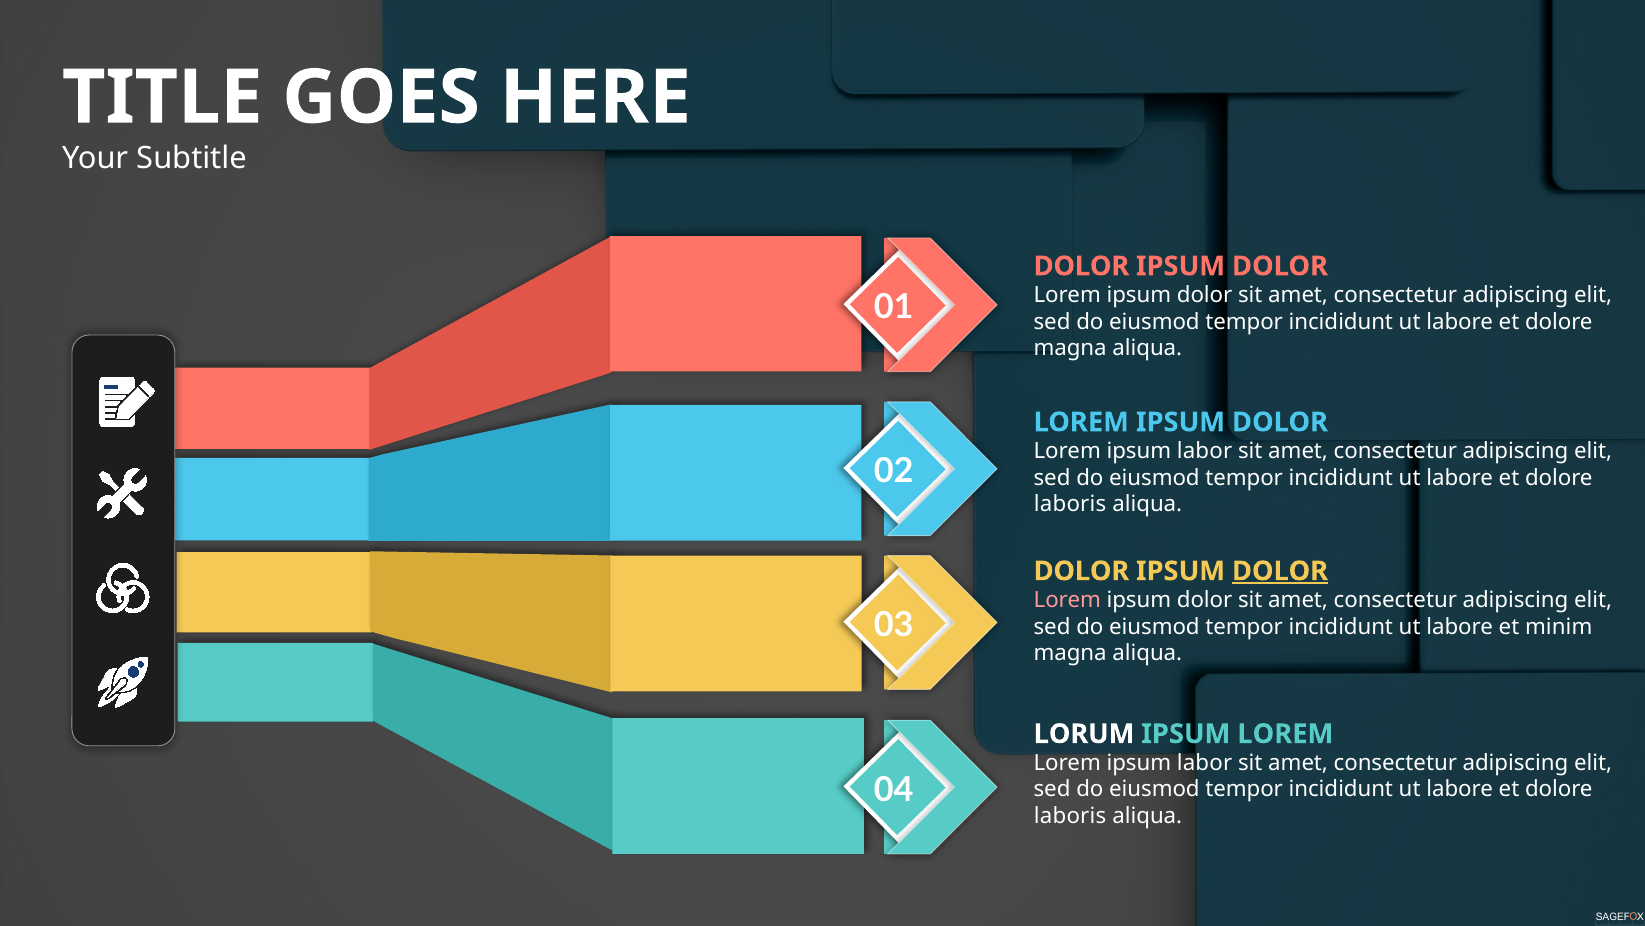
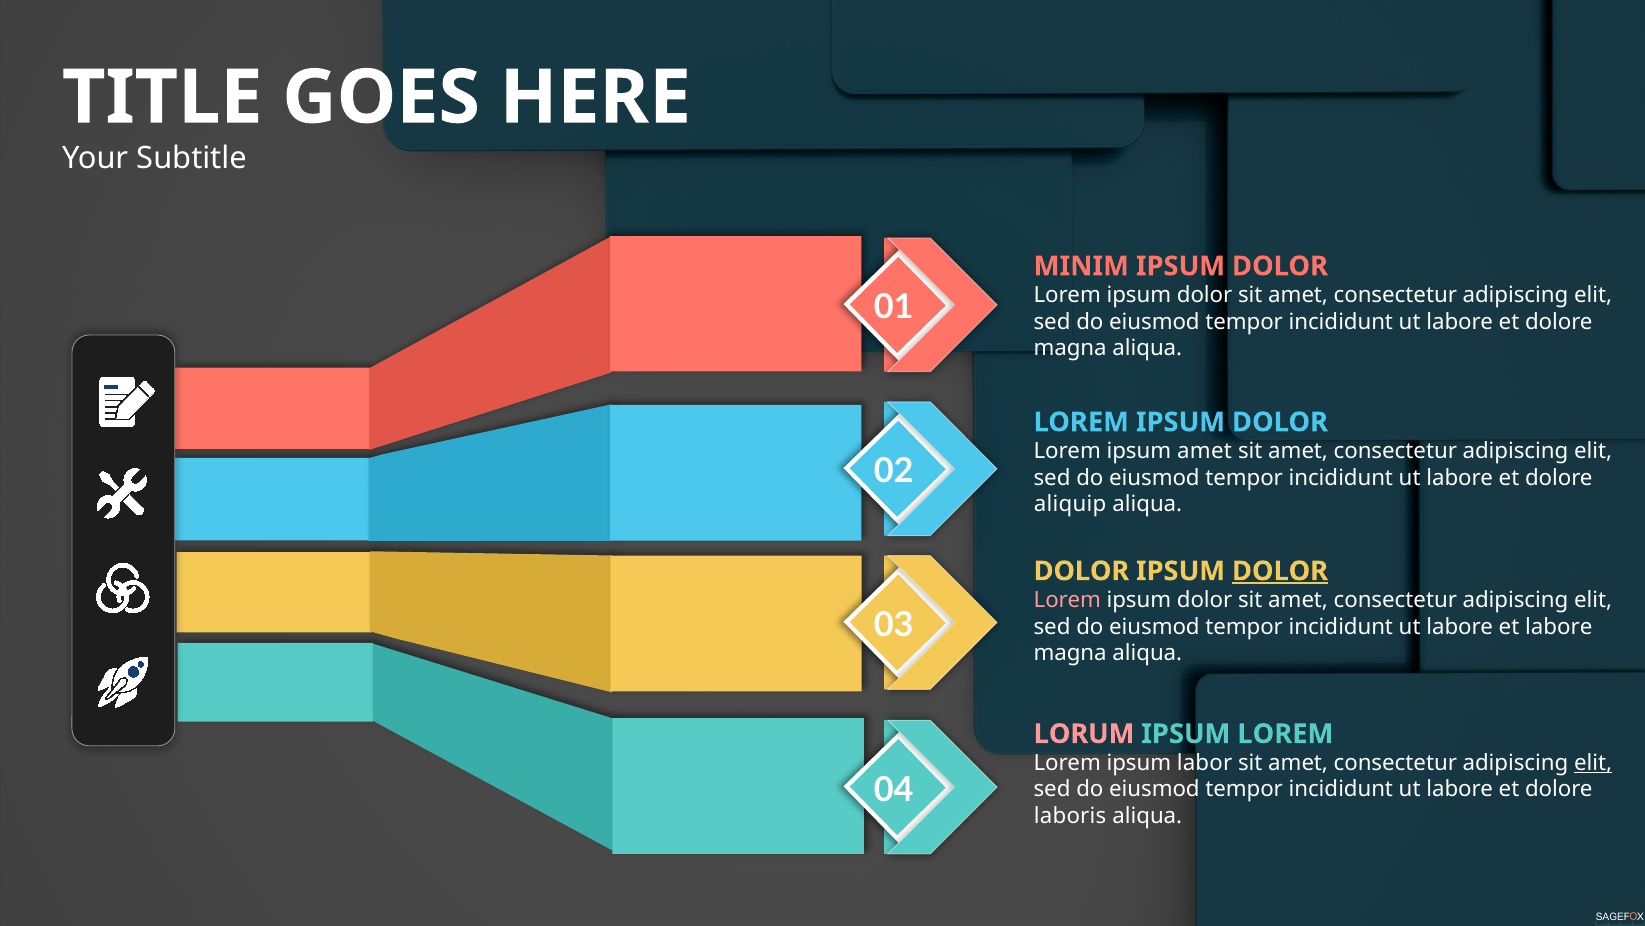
DOLOR: DOLOR -> MINIM (1081, 266)
labor: labor -> amet (1205, 451)
laboris: laboris -> aliquip (1070, 504)
et minim: minim -> labore (1559, 626)
LORUM colour: white -> pink (1084, 733)
elit underline: none -> present (1593, 762)
